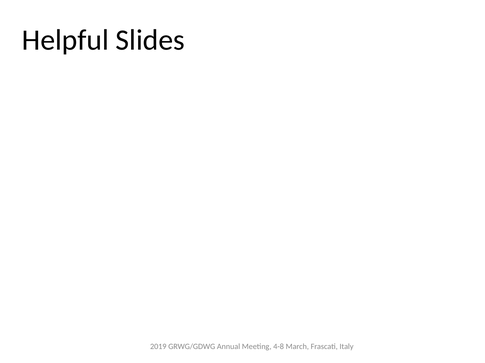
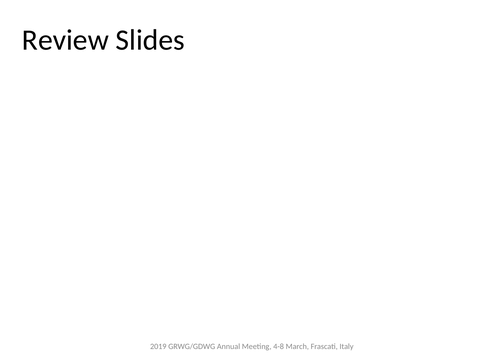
Helpful: Helpful -> Review (65, 40)
